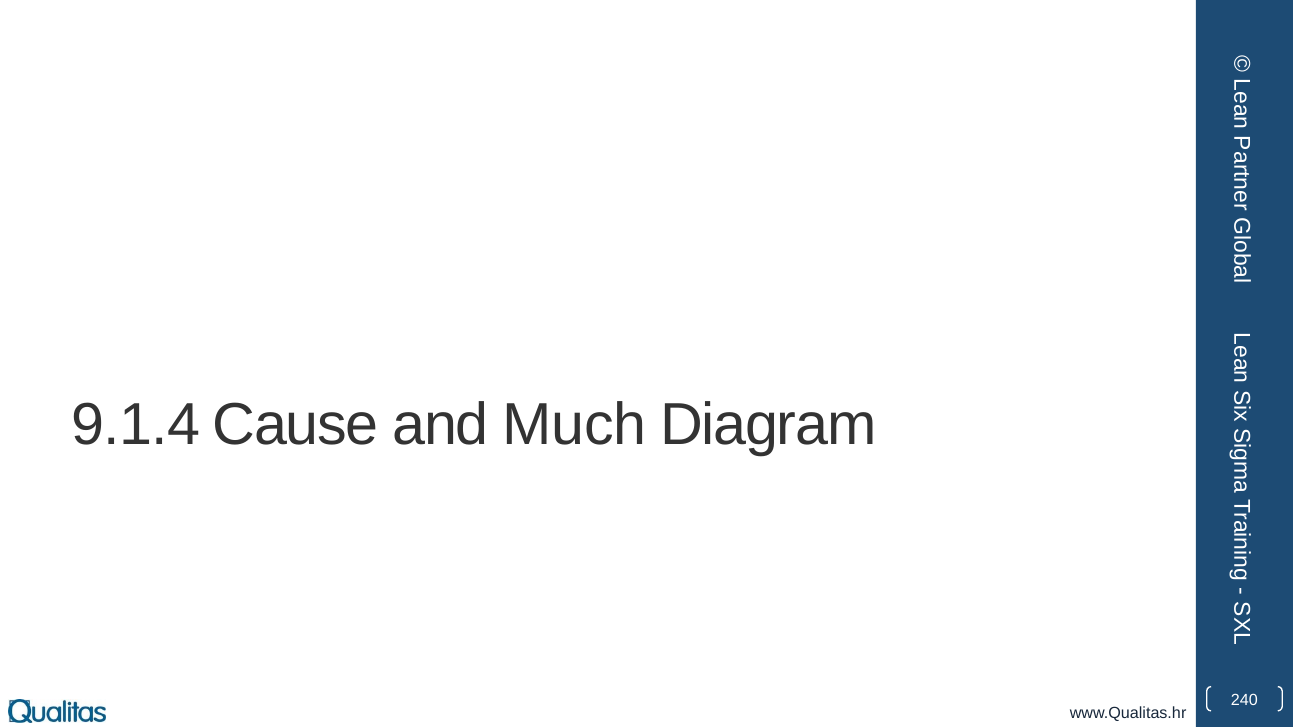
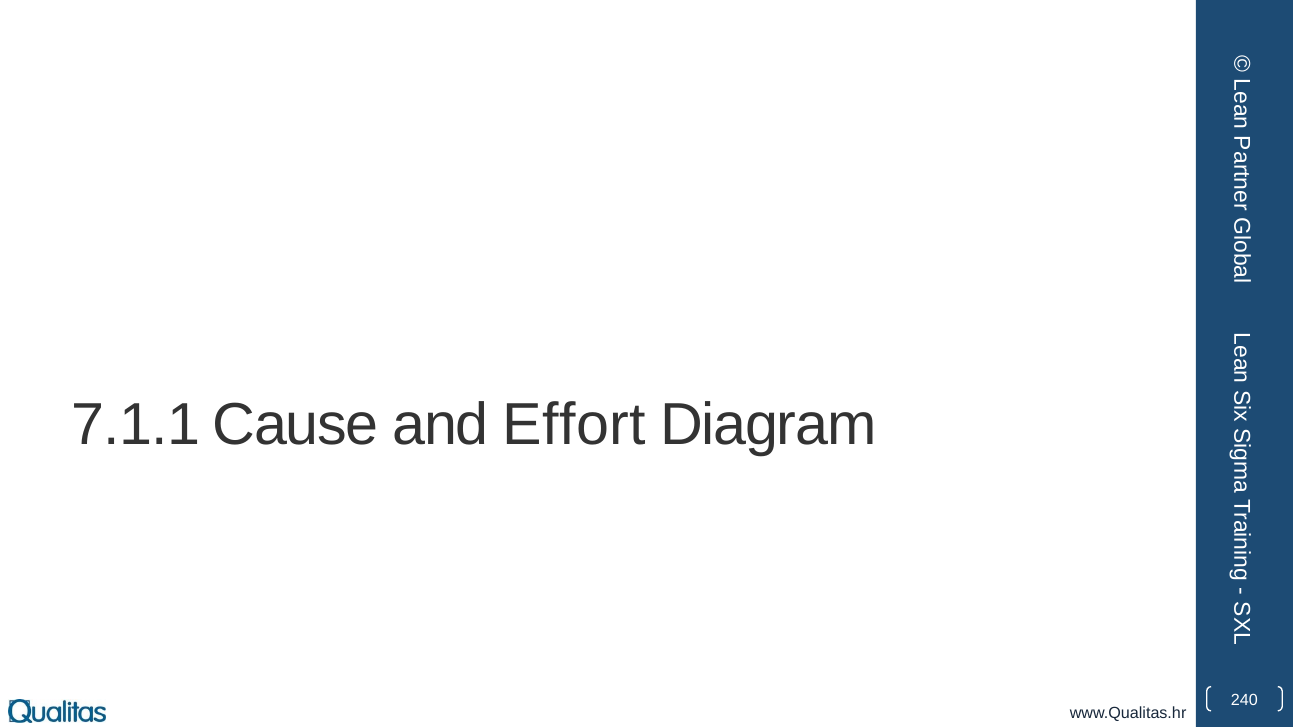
9.1.4: 9.1.4 -> 7.1.1 (136, 425)
Much: Much -> Effort (574, 425)
